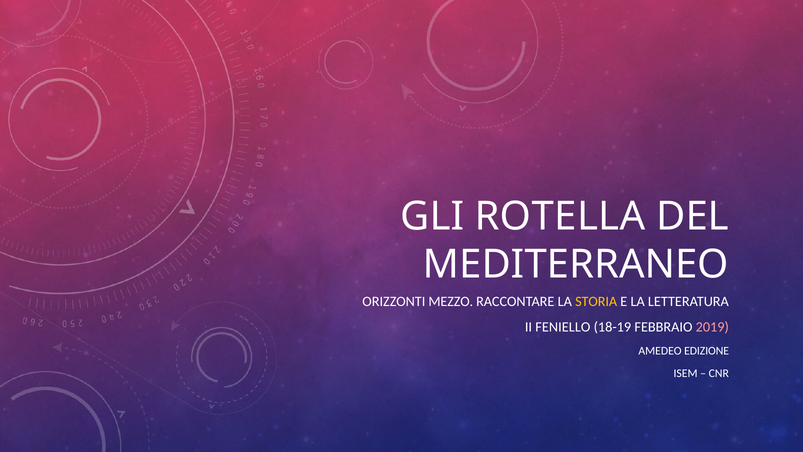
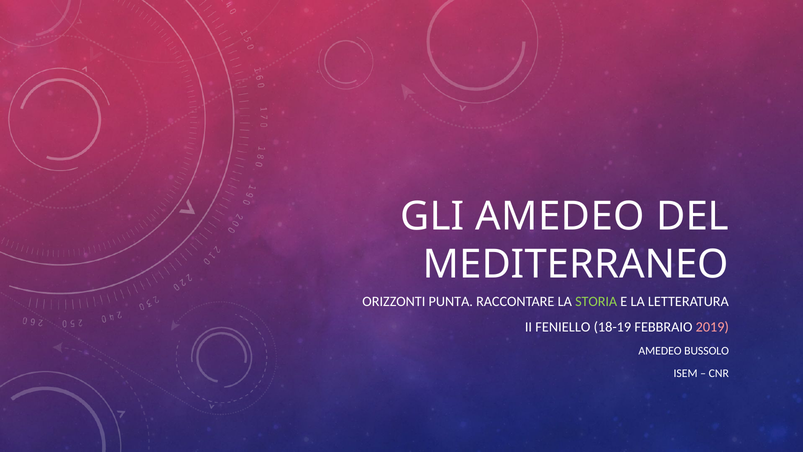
GLI ROTELLA: ROTELLA -> AMEDEO (560, 216)
MEZZO: MEZZO -> PUNTA (451, 301)
STORIA colour: yellow -> light green (596, 301)
EDIZIONE: EDIZIONE -> BUSSOLO (707, 351)
